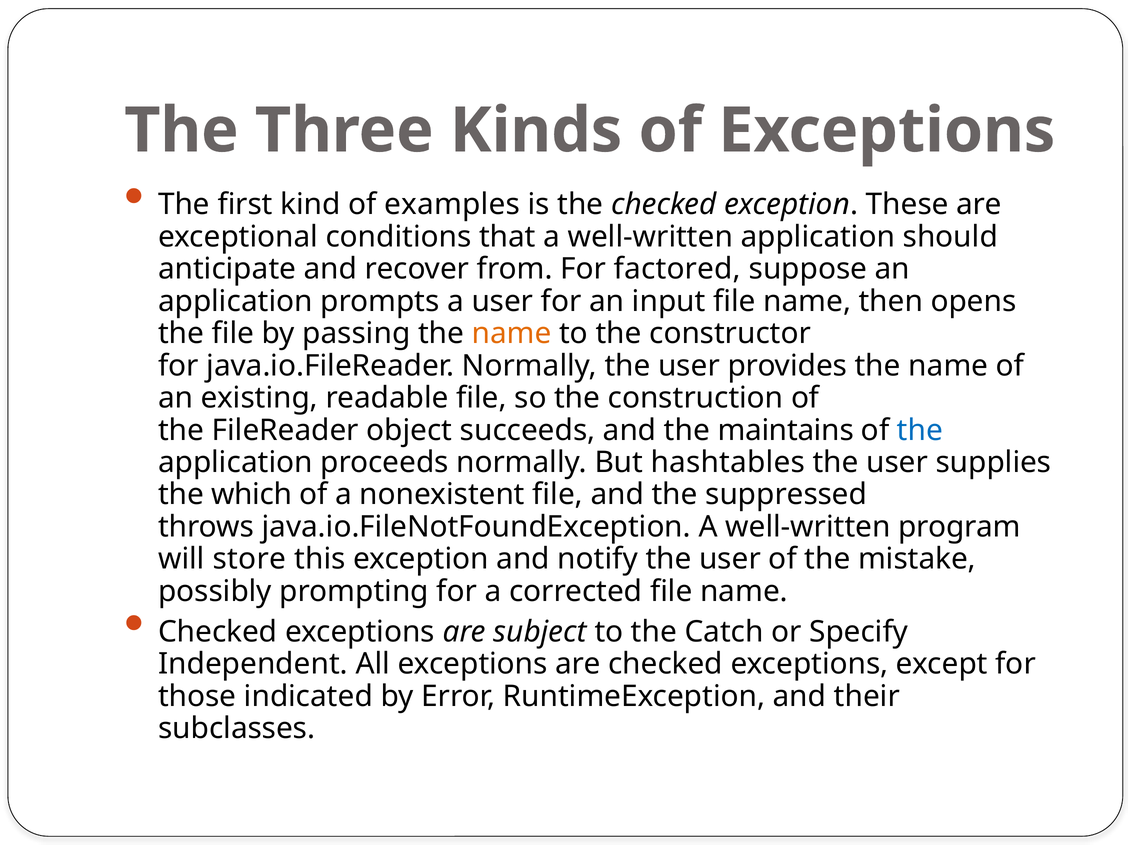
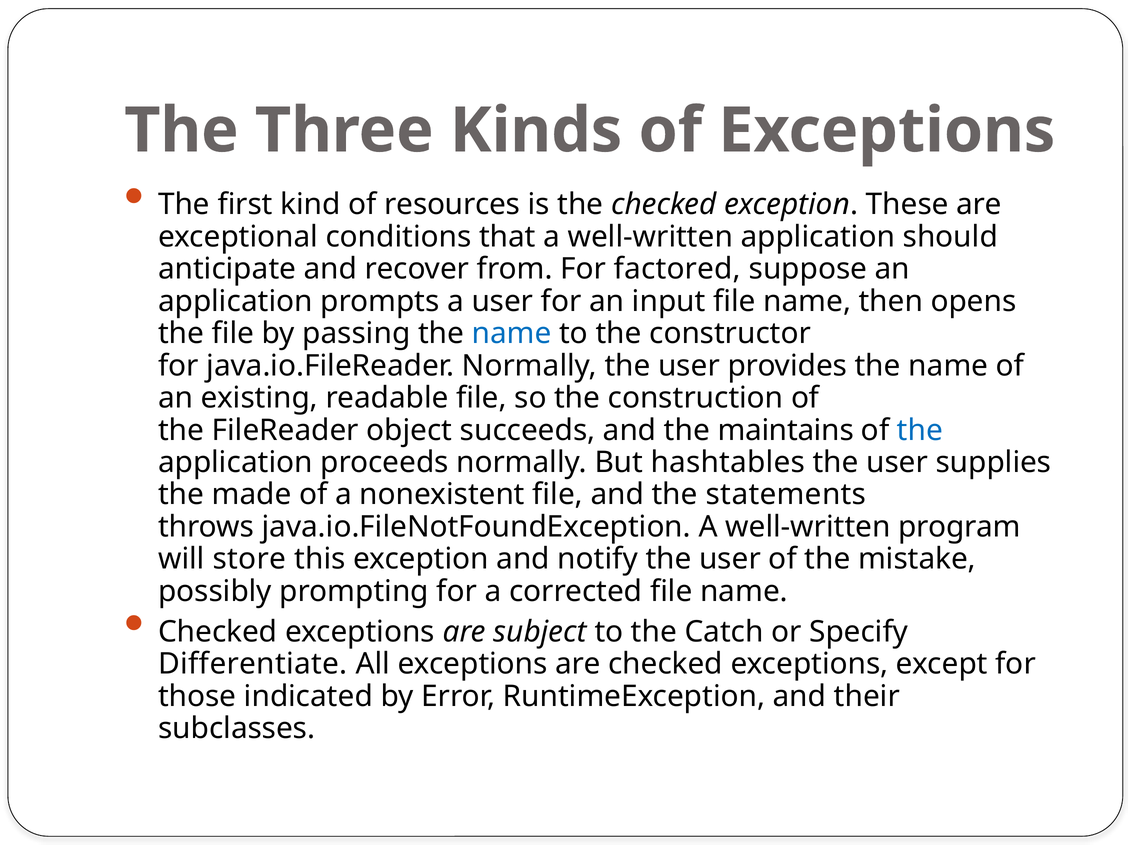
examples: examples -> resources (452, 205)
name colour: orange -> blue (512, 334)
which: which -> made (252, 495)
suppressed: suppressed -> statements (786, 495)
Independent: Independent -> Differentiate (253, 664)
